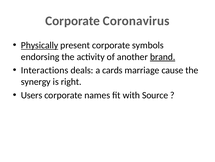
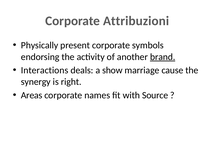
Coronavirus: Coronavirus -> Attribuzioni (136, 21)
Physically underline: present -> none (40, 45)
cards: cards -> show (112, 70)
Users: Users -> Areas (32, 95)
